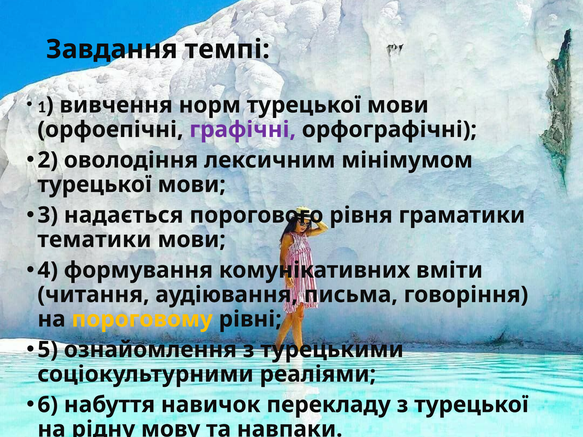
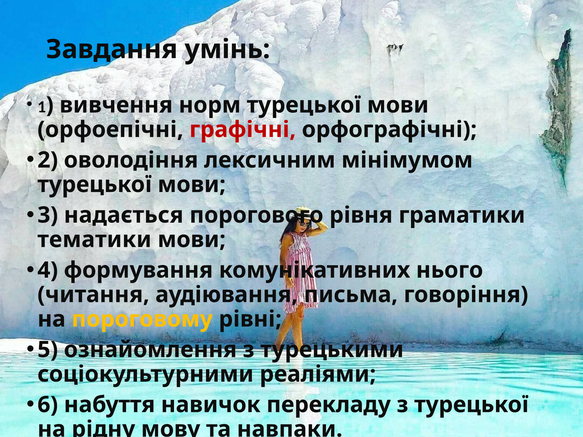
темпі: темпі -> умінь (227, 49)
графічні colour: purple -> red (243, 130)
вміти: вміти -> нього (450, 270)
